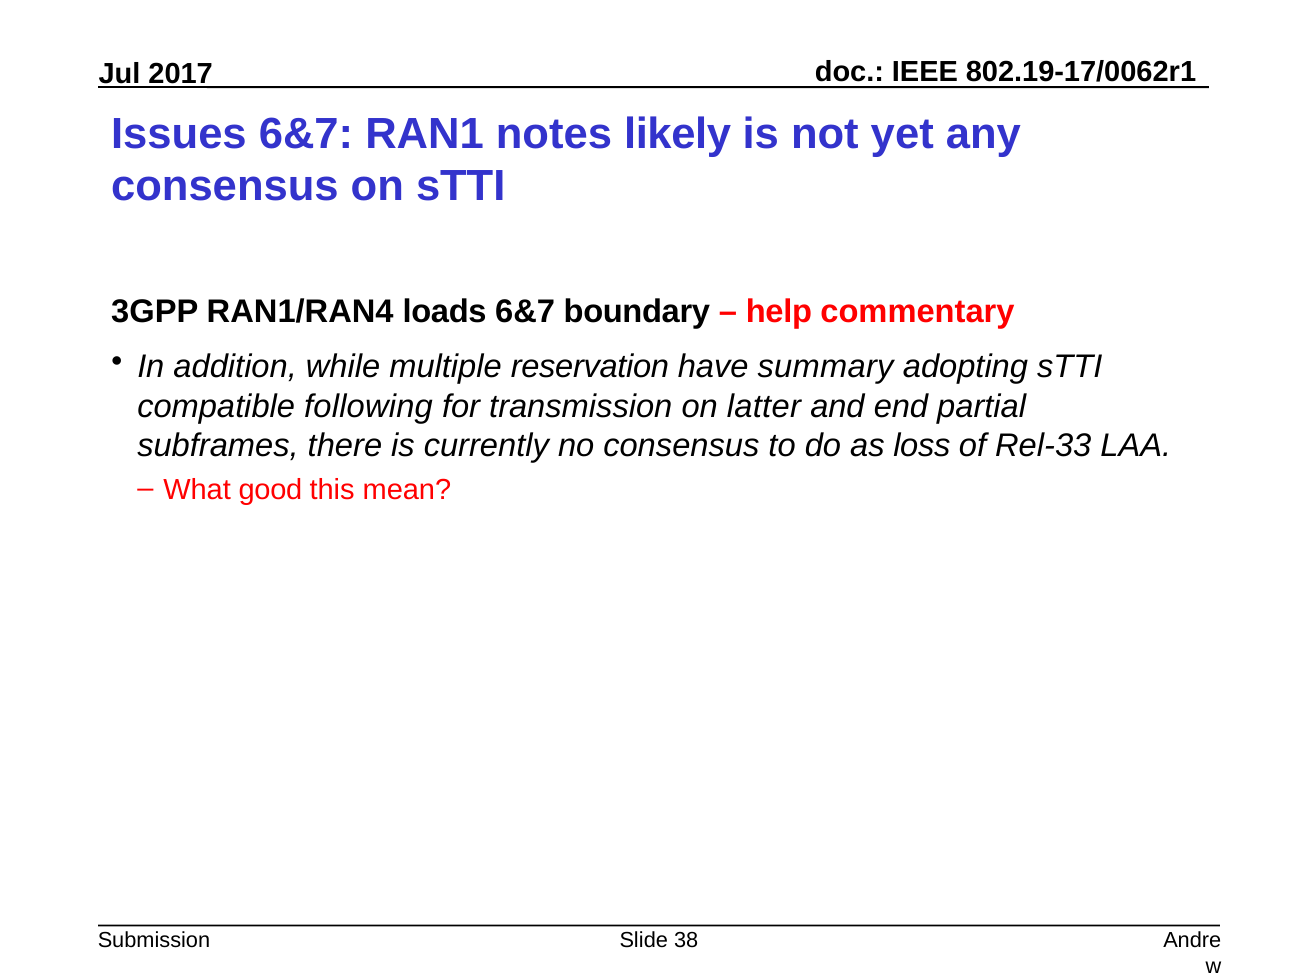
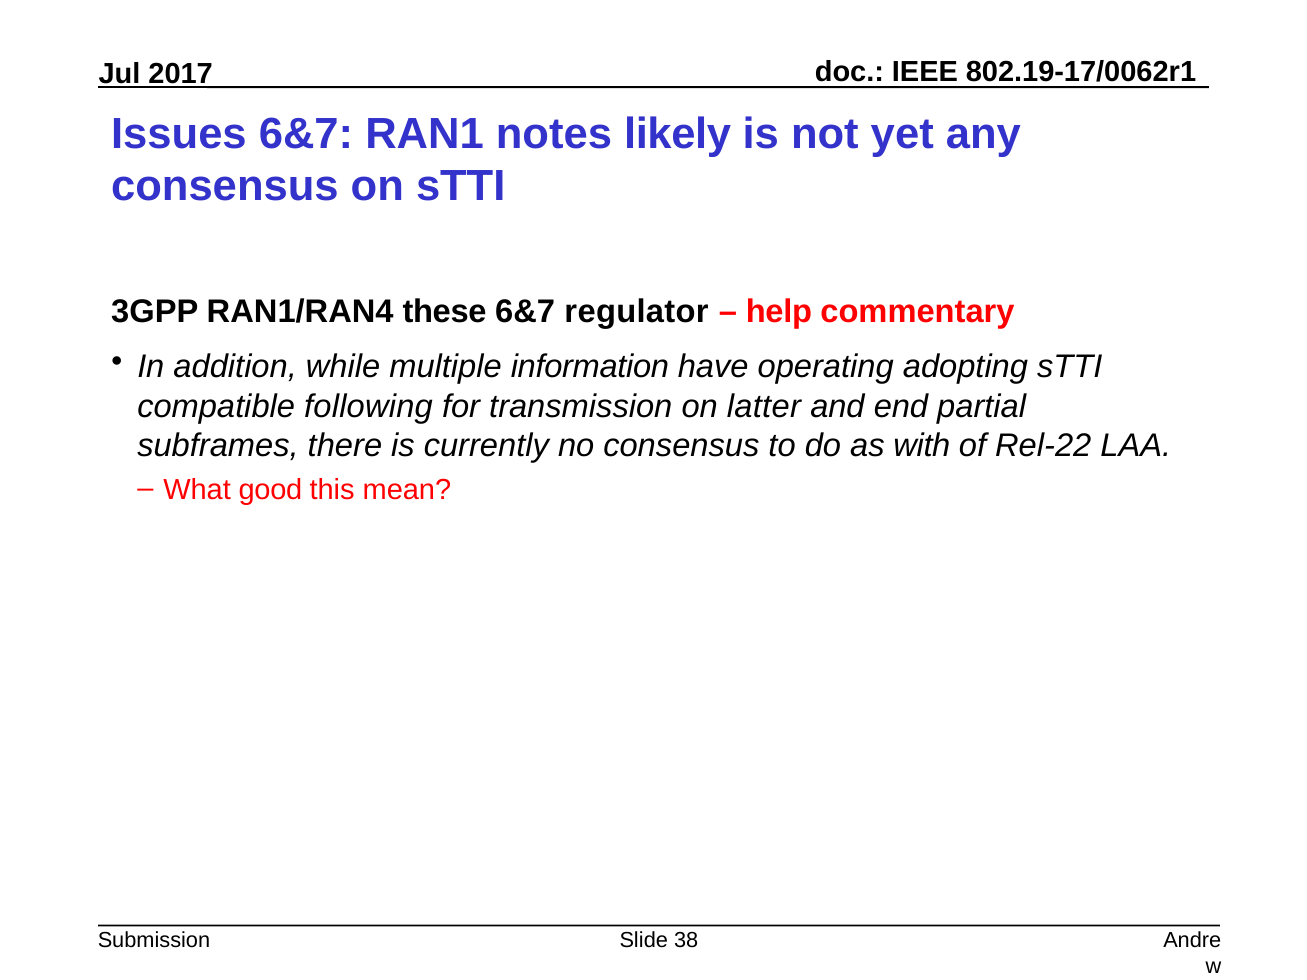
loads: loads -> these (445, 312)
boundary: boundary -> regulator (637, 312)
reservation: reservation -> information (590, 367)
summary: summary -> operating (826, 367)
loss: loss -> with (922, 446)
Rel-33: Rel-33 -> Rel-22 (1043, 446)
